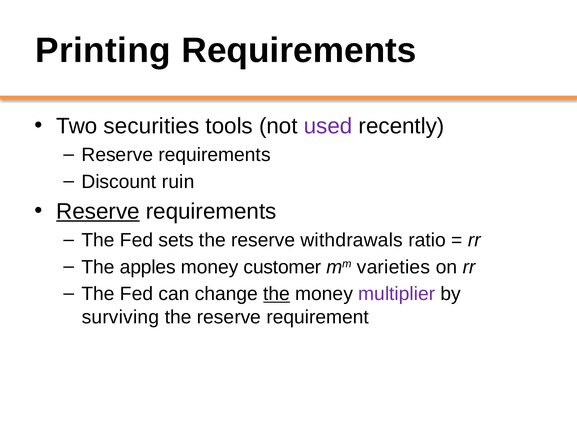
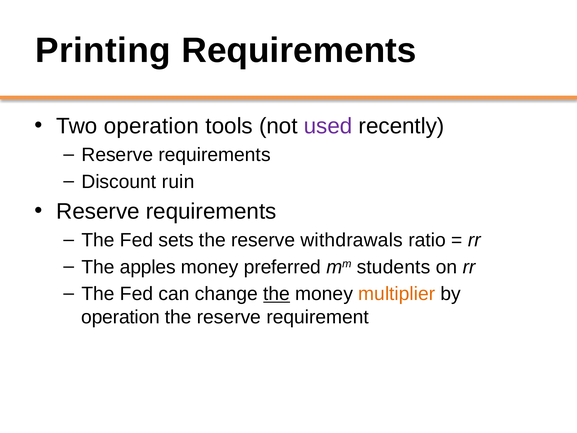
Two securities: securities -> operation (151, 126)
Reserve underline: present -> none (98, 211)
customer: customer -> preferred (282, 267)
varieties: varieties -> students (394, 267)
multiplier colour: purple -> orange (397, 294)
surviving: surviving -> operation (121, 317)
